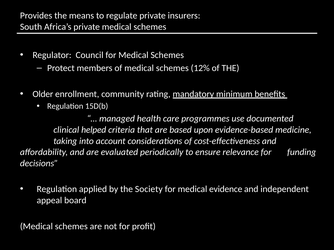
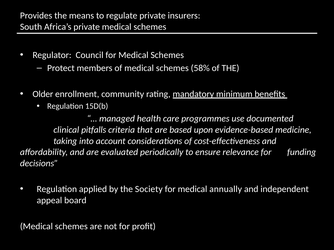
12%: 12% -> 58% (200, 68)
helped: helped -> pitfalls (94, 130)
evidence: evidence -> annually (226, 190)
